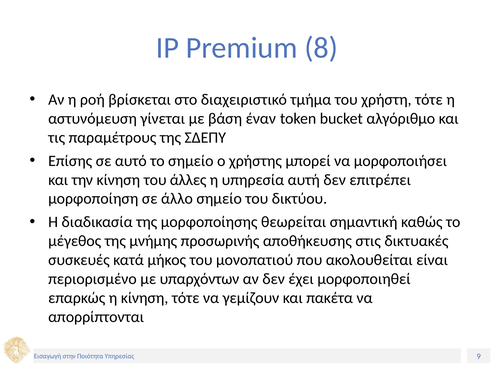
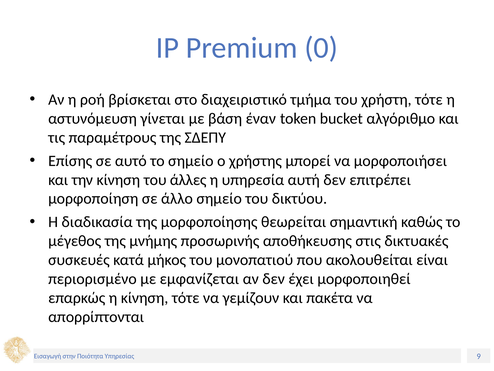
8: 8 -> 0 (321, 48)
υπαρχόντων: υπαρχόντων -> εμφανίζεται (199, 279)
